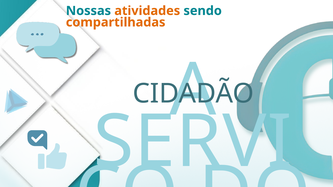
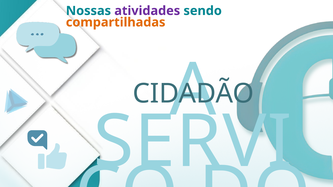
atividades colour: orange -> purple (147, 11)
